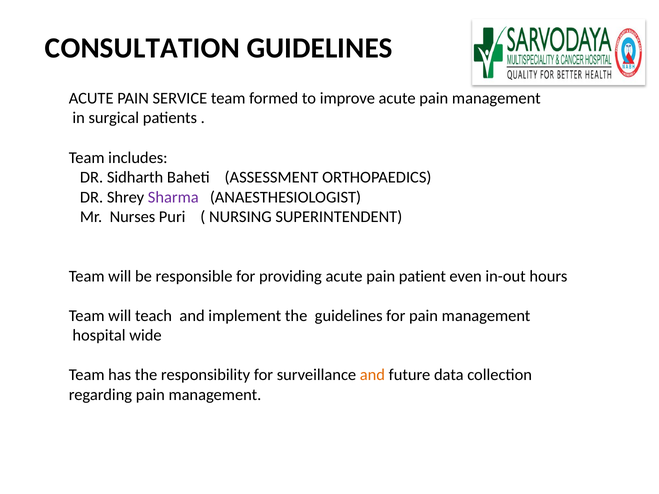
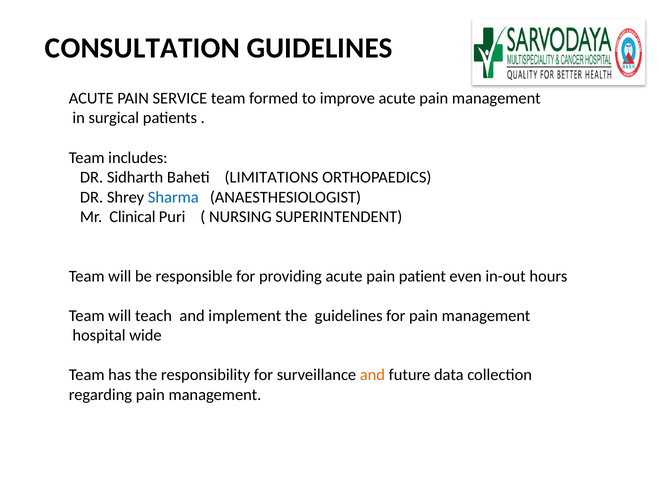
ASSESSMENT: ASSESSMENT -> LIMITATIONS (271, 177)
Sharma colour: purple -> blue (173, 197)
Nurses: Nurses -> Clinical (132, 217)
